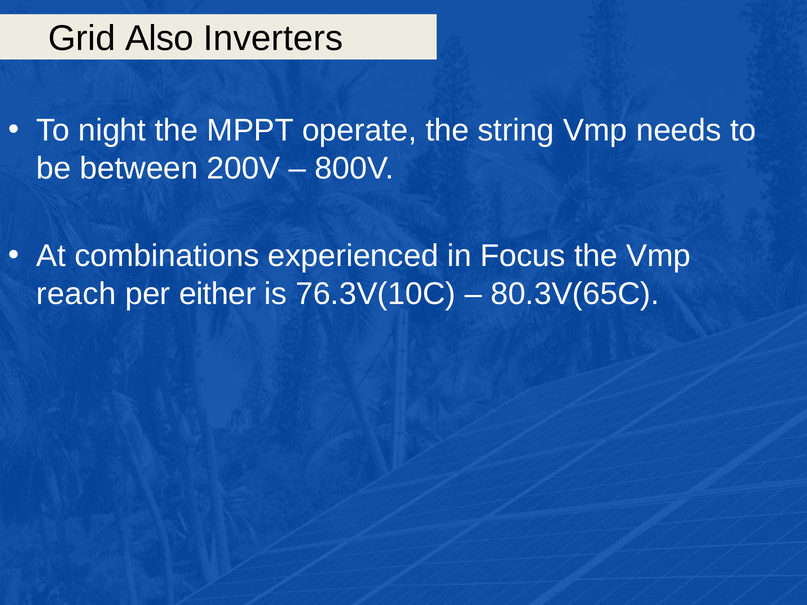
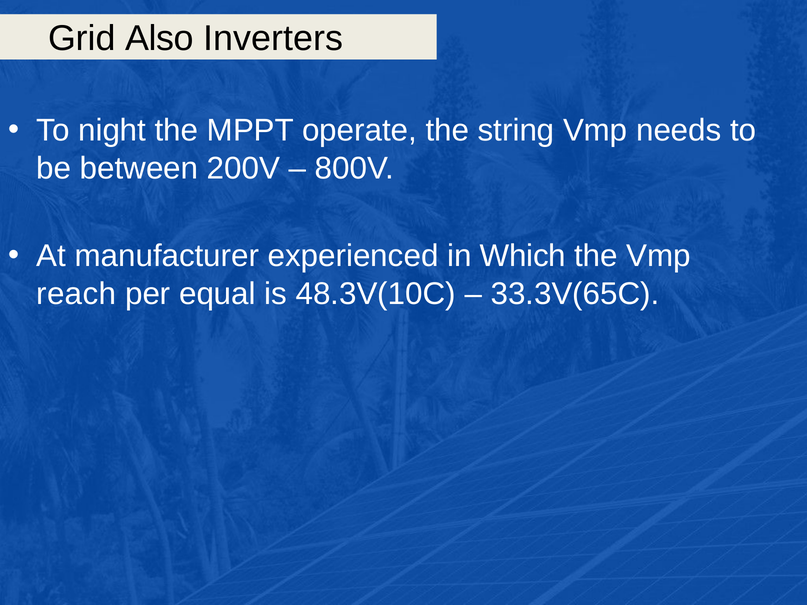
combinations: combinations -> manufacturer (167, 256)
Focus: Focus -> Which (523, 256)
either: either -> equal (217, 294)
76.3V(10C: 76.3V(10C -> 48.3V(10C (376, 294)
80.3V(65C: 80.3V(65C -> 33.3V(65C (575, 294)
